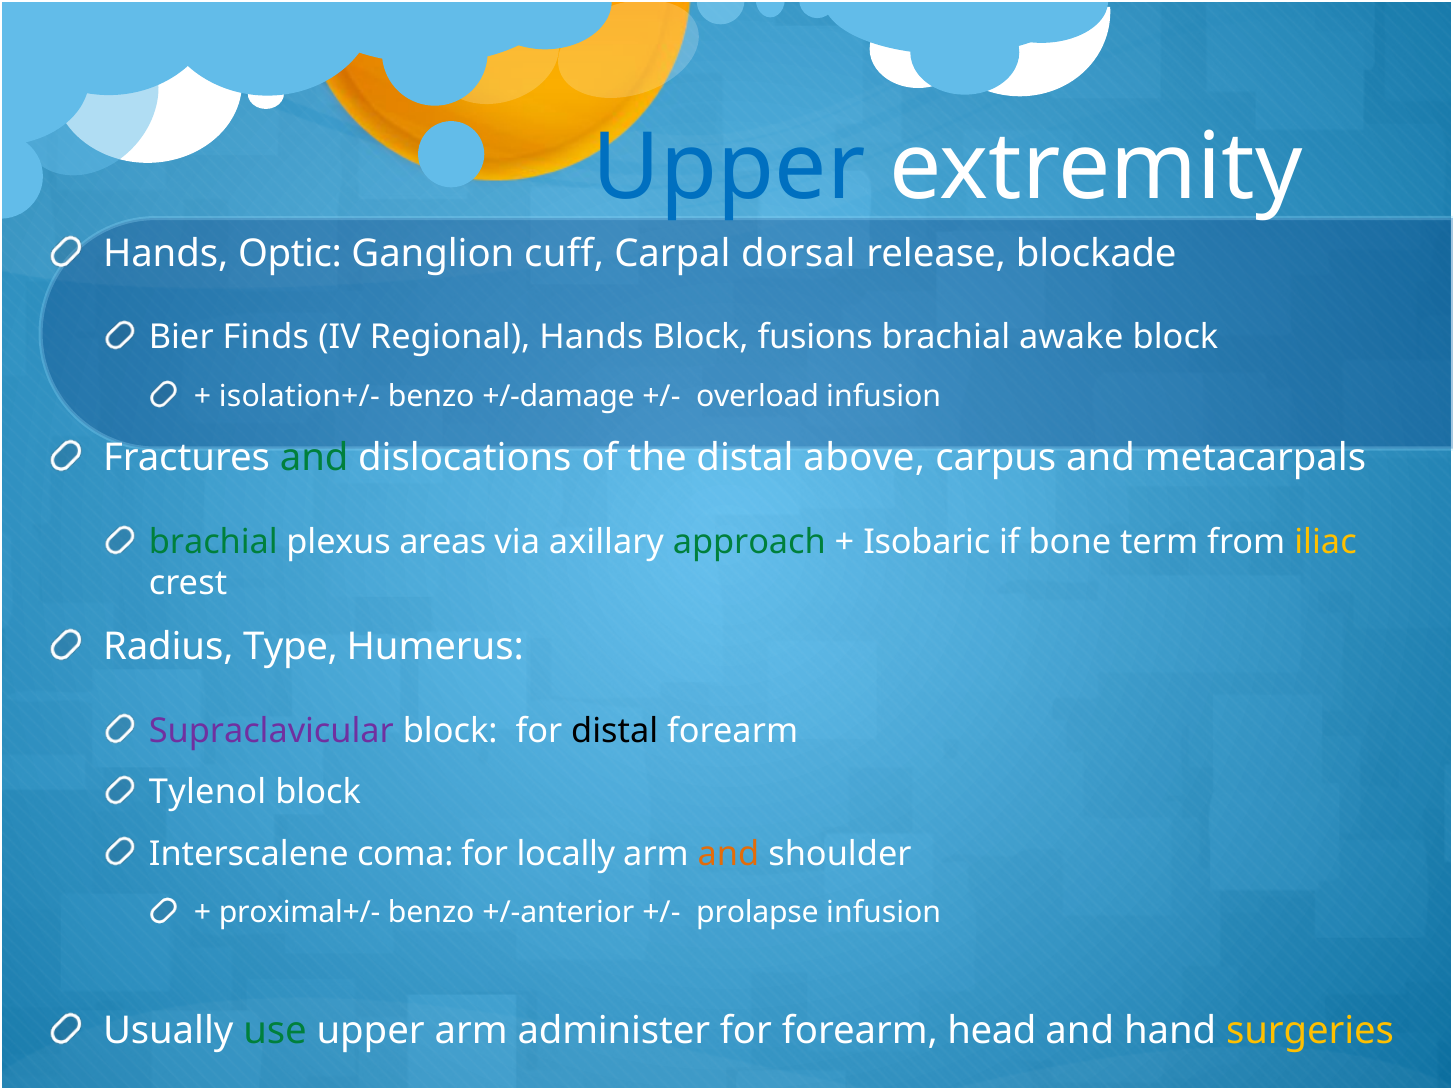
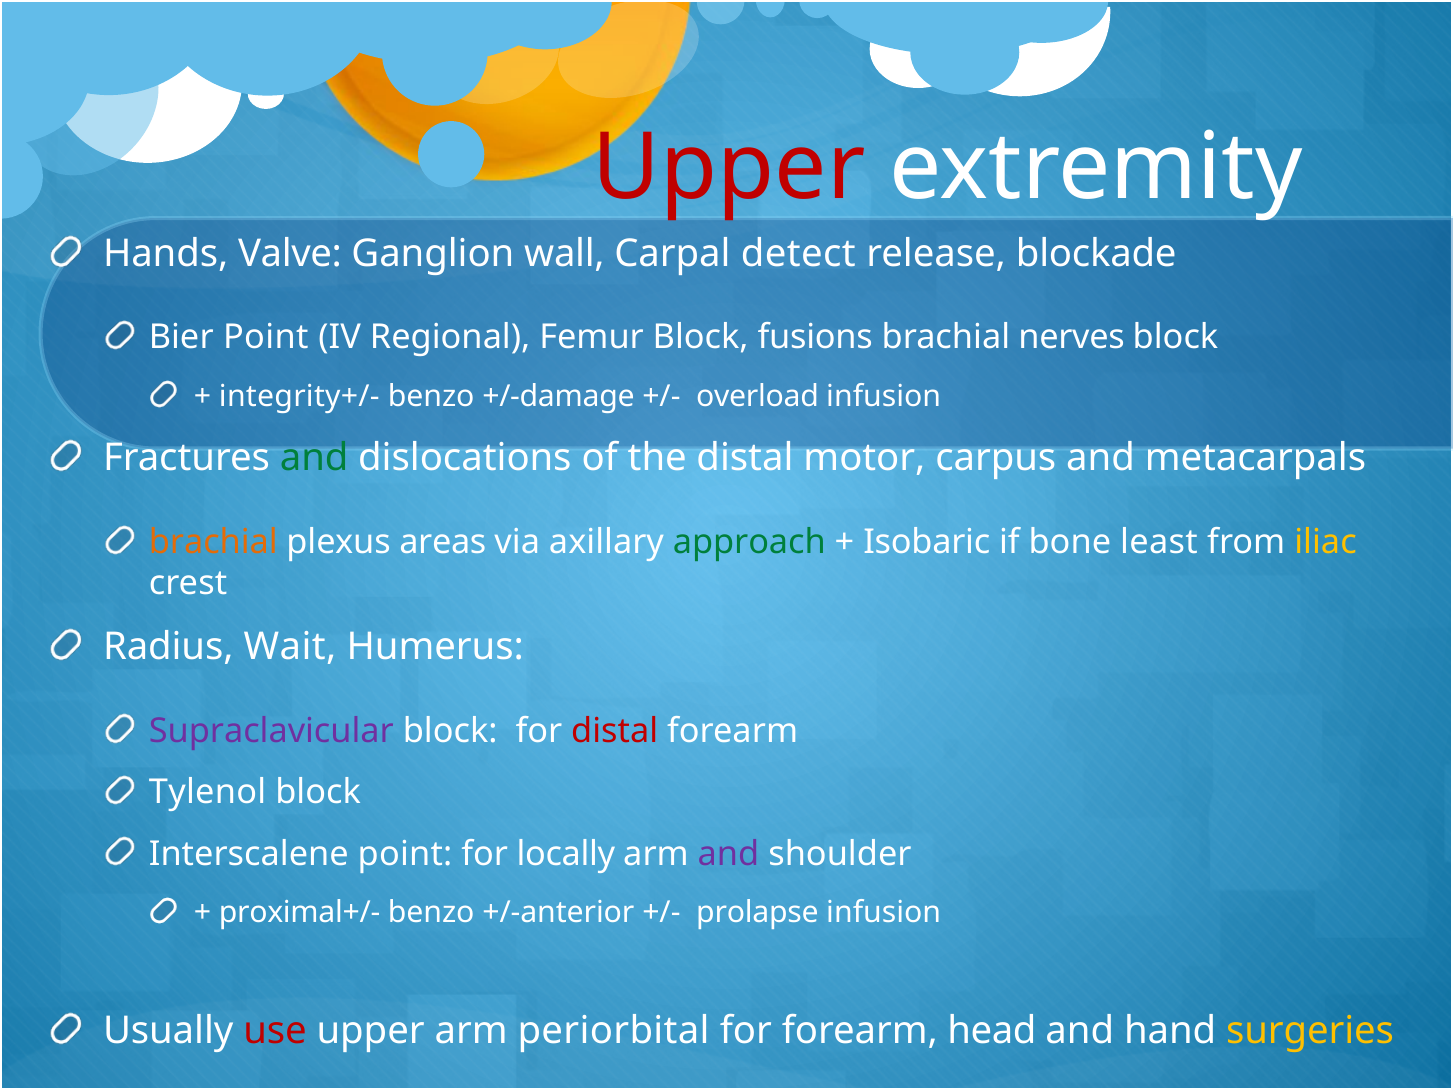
Upper colour: blue -> red (729, 168)
Optic: Optic -> Valve (290, 254)
cuff: cuff -> wall (564, 254)
dorsal: dorsal -> detect (798, 254)
Bier Finds: Finds -> Point (266, 338)
Regional Hands: Hands -> Femur (592, 338)
awake: awake -> nerves (1072, 338)
isolation+/-: isolation+/- -> integrity+/- (299, 396)
above: above -> motor (864, 458)
brachial colour: green -> orange (213, 542)
term: term -> least (1159, 542)
Type: Type -> Wait (290, 647)
distal colour: black -> red (615, 731)
Interscalene coma: coma -> point (405, 854)
and colour: orange -> purple (729, 854)
use colour: green -> red (275, 1031)
administer: administer -> periorbital (614, 1031)
